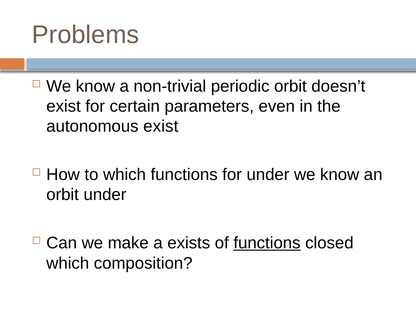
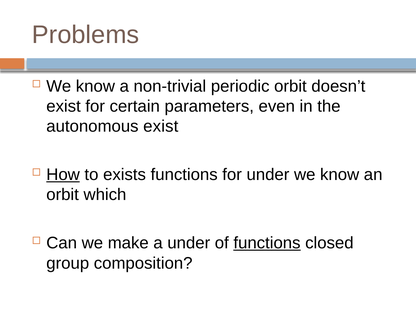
How underline: none -> present (63, 175)
to which: which -> exists (125, 175)
orbit under: under -> which (105, 195)
a exists: exists -> under (189, 243)
which: which -> group (68, 263)
